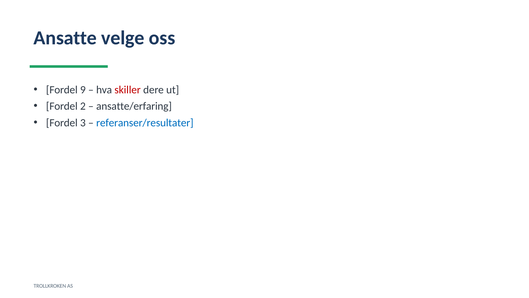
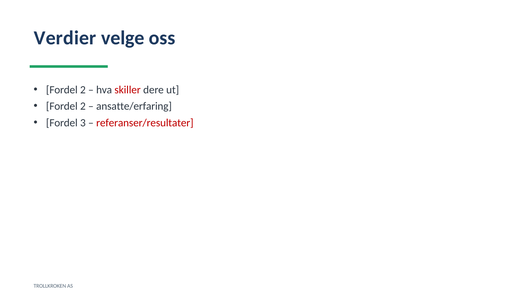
Ansatte: Ansatte -> Verdier (65, 38)
9: 9 -> 2 (83, 90)
referanser/resultater colour: blue -> red (145, 123)
